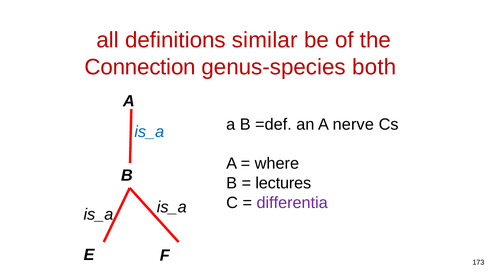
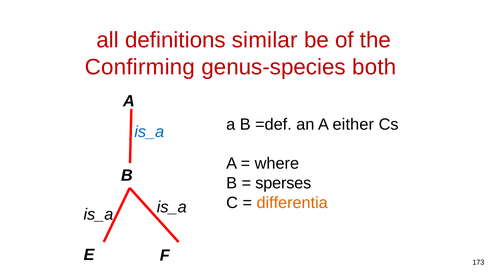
Connection: Connection -> Confirming (140, 67)
nerve: nerve -> either (353, 124)
lectures: lectures -> sperses (283, 183)
differentia colour: purple -> orange (292, 202)
